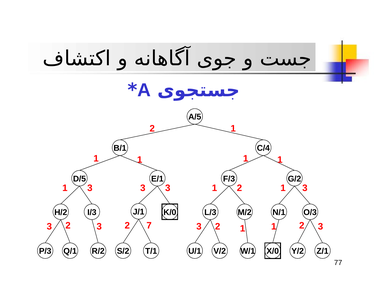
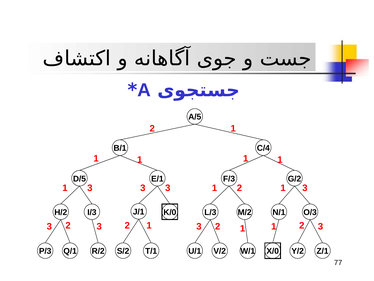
7: 7 -> 1 (149, 225)
